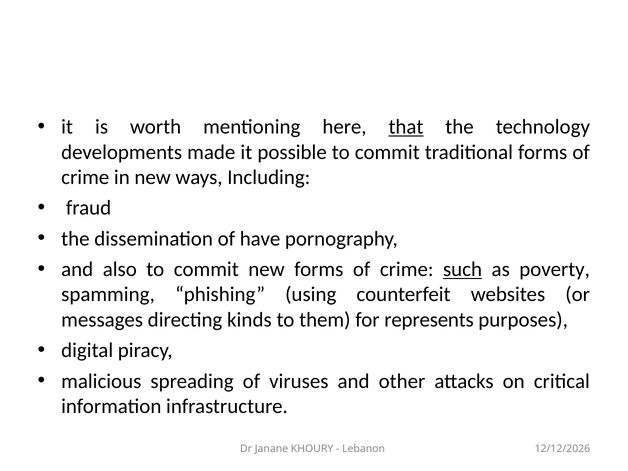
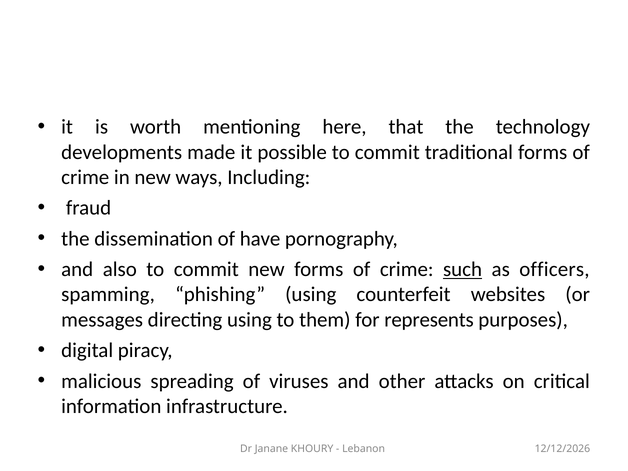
that underline: present -> none (406, 127)
poverty: poverty -> officers (554, 269)
directing kinds: kinds -> using (249, 320)
